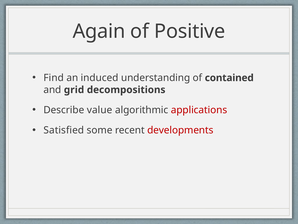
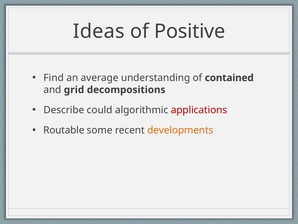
Again: Again -> Ideas (99, 31)
induced: induced -> average (100, 78)
value: value -> could (100, 110)
Satisfied: Satisfied -> Routable (64, 130)
developments colour: red -> orange (180, 130)
